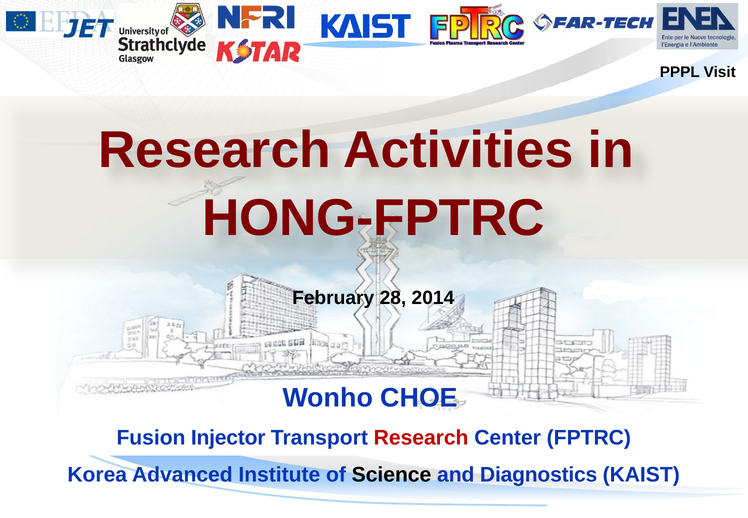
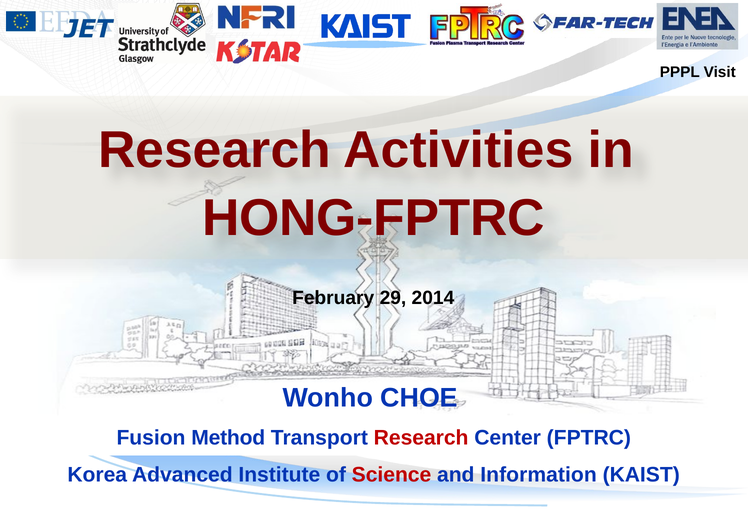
28: 28 -> 29 (393, 298)
Injector: Injector -> Method (228, 438)
Science colour: black -> red (392, 475)
Diagnostics: Diagnostics -> Information (539, 475)
